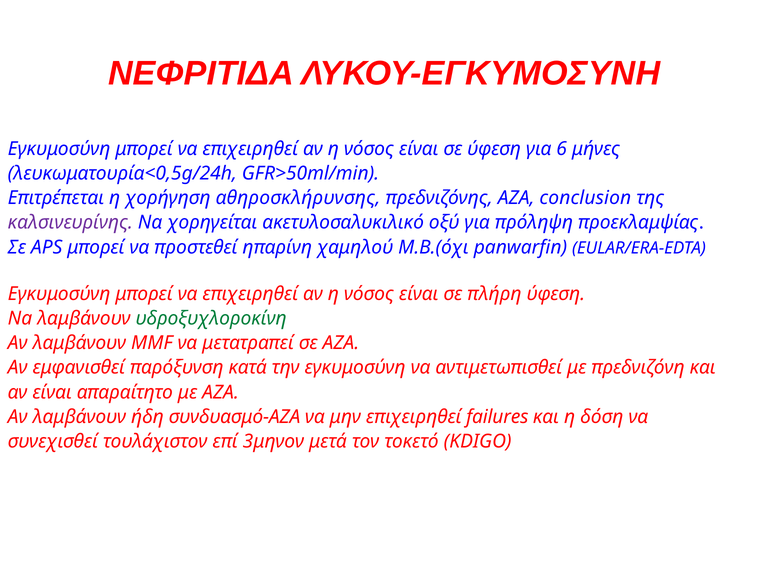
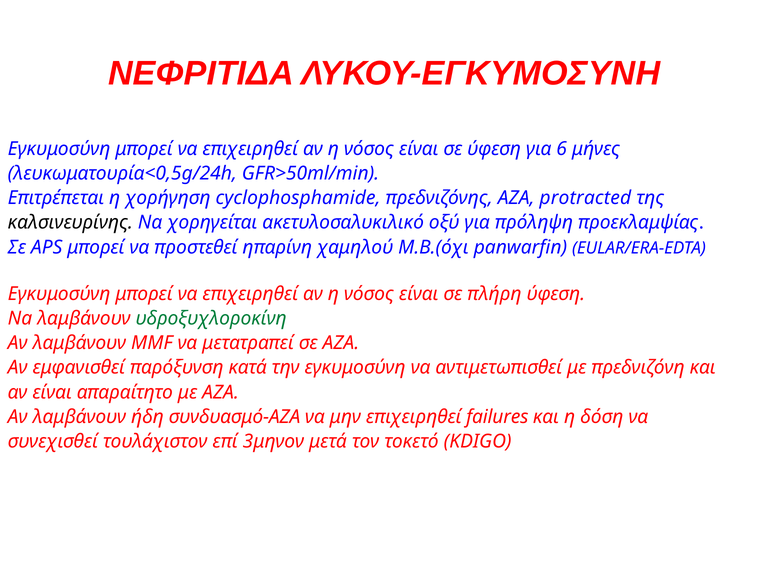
αθηροσκλήρυνσης: αθηροσκλήρυνσης -> cyclophosphamide (298, 198)
conclusion: conclusion -> protracted (585, 198)
καλσινευρίνης colour: purple -> black (70, 223)
